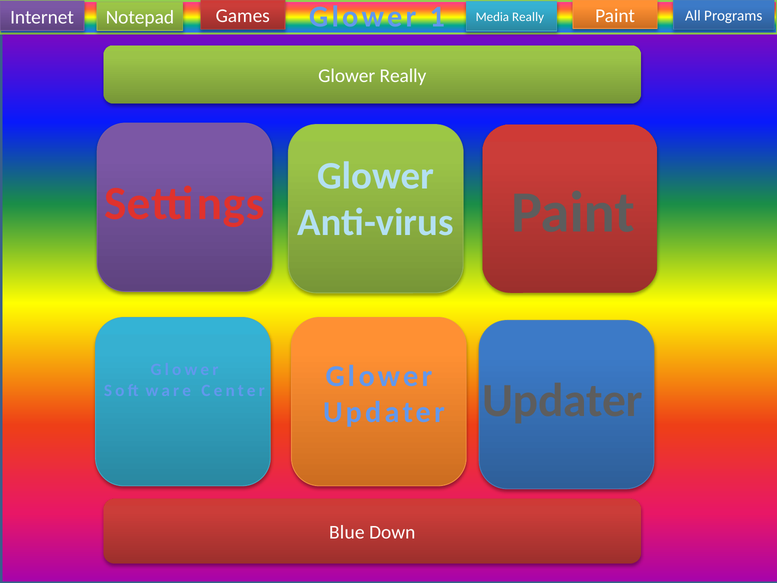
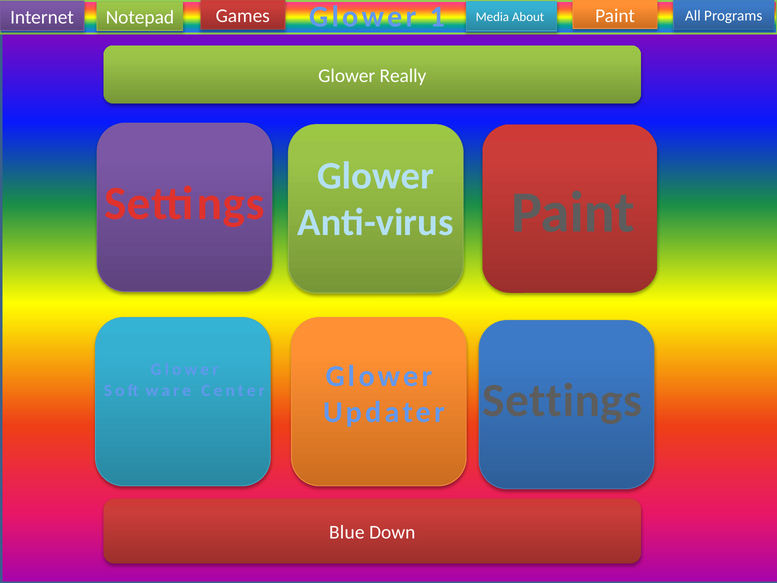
Media Really: Really -> About (528, 17)
Updater Updater: Updater -> Settings (562, 400)
